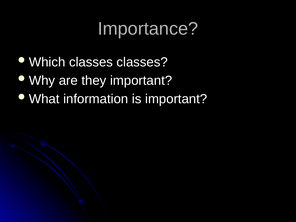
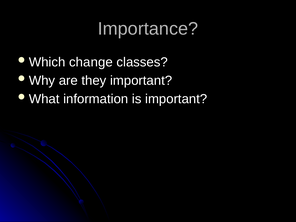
classes: classes -> change (91, 62)
